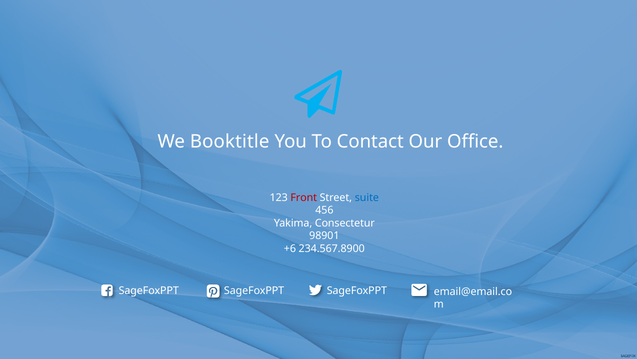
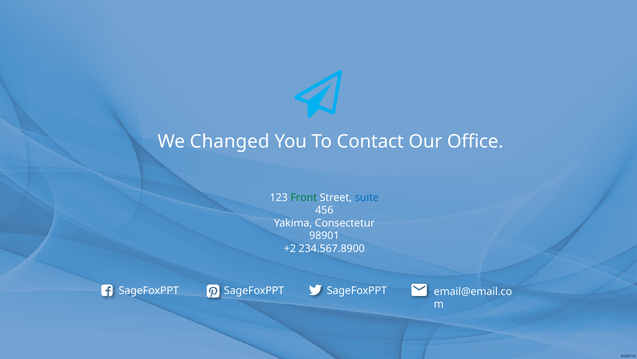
Booktitle: Booktitle -> Changed (230, 142)
Front colour: red -> green (304, 197)
+6: +6 -> +2 (290, 248)
